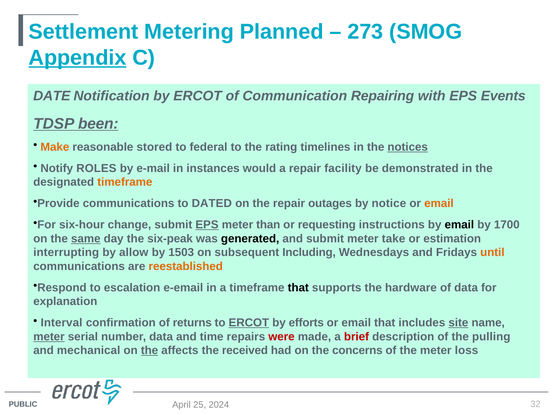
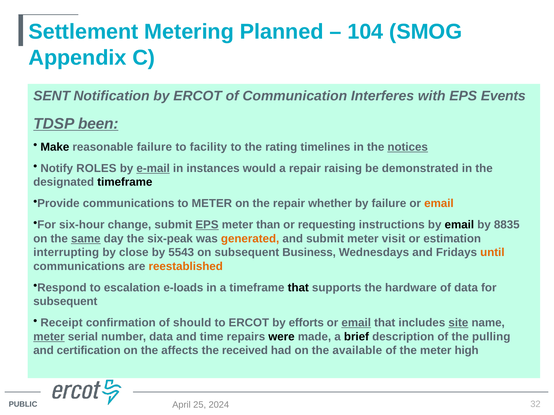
273: 273 -> 104 (365, 32)
Appendix underline: present -> none (77, 58)
DATE: DATE -> SENT (52, 96)
Repairing: Repairing -> Interferes (382, 96)
Make colour: orange -> black (55, 147)
reasonable stored: stored -> failure (154, 147)
federal: federal -> facility (208, 147)
e-mail underline: none -> present (153, 168)
facility: facility -> raising (343, 168)
timeframe colour: orange -> black (125, 182)
to DATED: DATED -> METER (212, 204)
outages: outages -> whether (330, 204)
by notice: notice -> failure (389, 204)
1700: 1700 -> 8835 (507, 225)
generated colour: black -> orange (250, 239)
take: take -> visit (394, 239)
allow: allow -> close (134, 253)
1503: 1503 -> 5543 (181, 253)
Including: Including -> Business (309, 253)
e-email: e-email -> e-loads (183, 288)
explanation: explanation -> subsequent (65, 302)
Interval: Interval -> Receipt (62, 323)
returns: returns -> should (192, 323)
ERCOT underline: present -> none (249, 323)
email underline: none -> present (356, 323)
were colour: red -> black (281, 337)
brief colour: red -> black (356, 337)
mechanical: mechanical -> certification (89, 351)
the underline: present -> none (149, 351)
concerns: concerns -> available (357, 351)
loss: loss -> high (467, 351)
